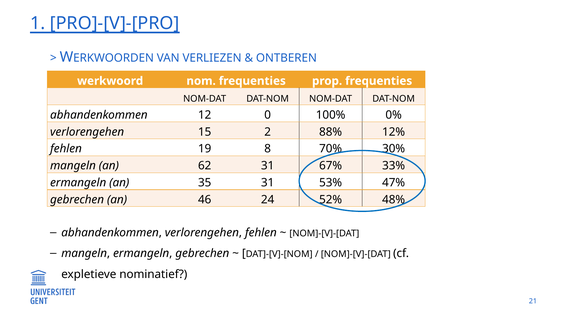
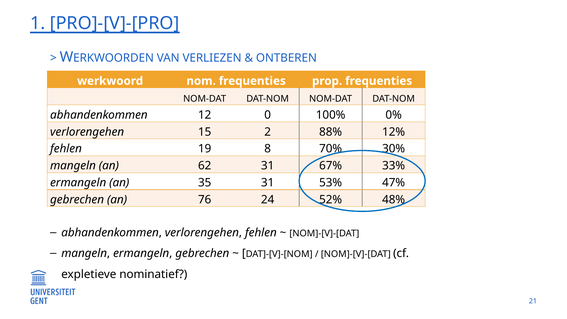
46: 46 -> 76 (205, 200)
